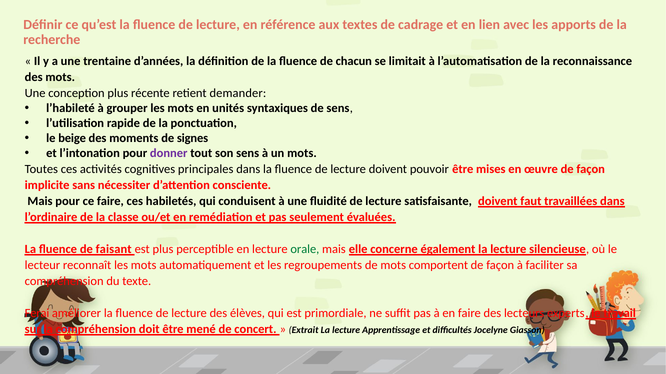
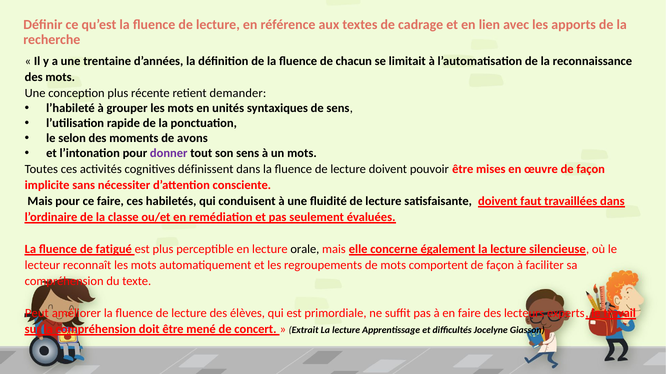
beige: beige -> selon (72, 138)
signes: signes -> avons (192, 138)
principales: principales -> définissent (206, 170)
faisant: faisant -> fatigué (114, 250)
orale colour: green -> black (305, 250)
Ferai: Ferai -> Peut (37, 314)
